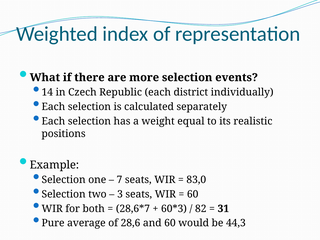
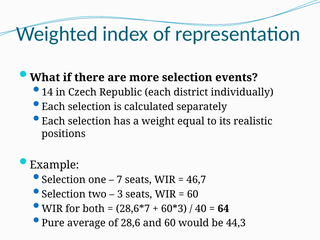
83,0: 83,0 -> 46,7 (196, 180)
82: 82 -> 40 (201, 209)
31: 31 -> 64 (223, 209)
